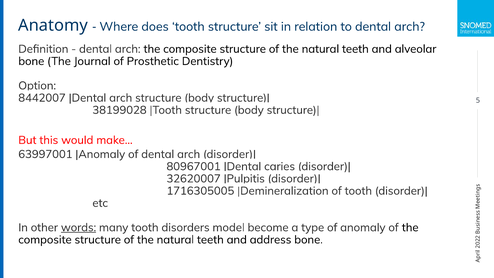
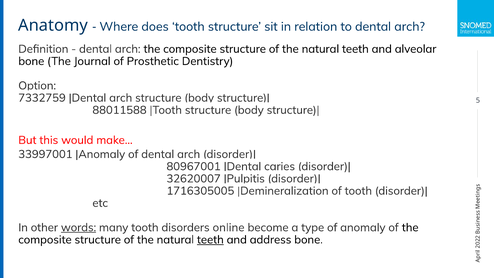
8442007: 8442007 -> 7332759 (42, 98)
38199028: 38199028 -> 88011588 (120, 110)
63997001: 63997001 -> 33997001 (45, 154)
model: model -> online (229, 227)
teeth underline: none -> present (210, 240)
